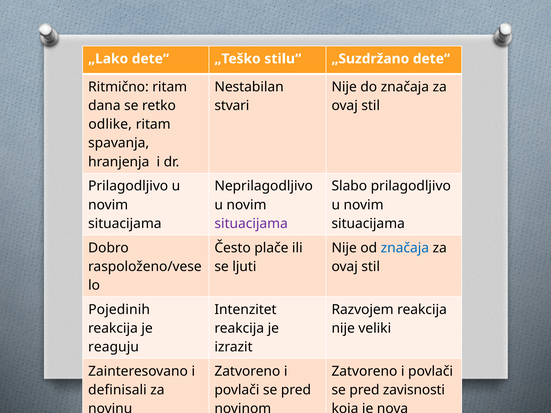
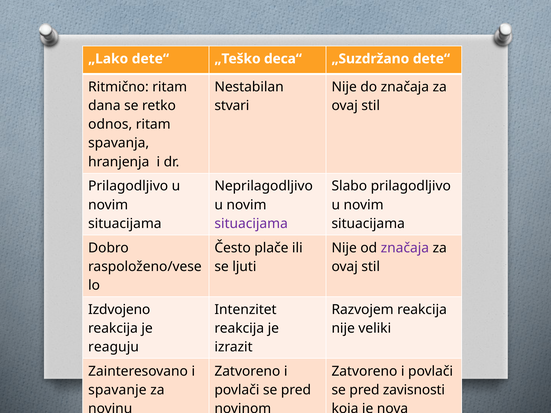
stilu“: stilu“ -> deca“ (283, 59)
odlike: odlike -> odnos (110, 124)
značaja colour: blue -> purple (405, 248)
Pojedinih: Pojedinih -> Izdvojeno (119, 310)
definisali: definisali -> spavanje (117, 390)
